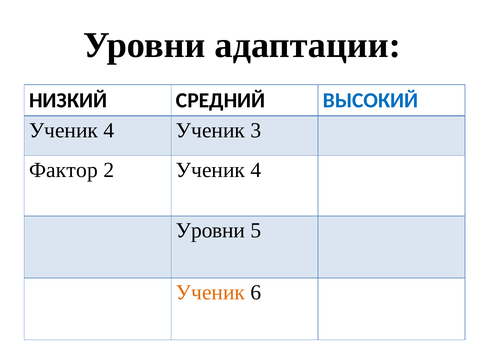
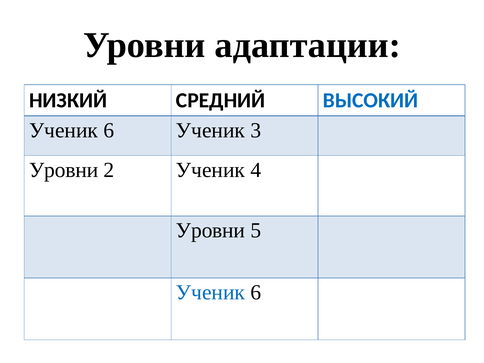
4: 4 -> 6 (109, 130)
Фактор: Фактор -> Уровни (64, 170)
Ученик colour: orange -> blue (211, 292)
